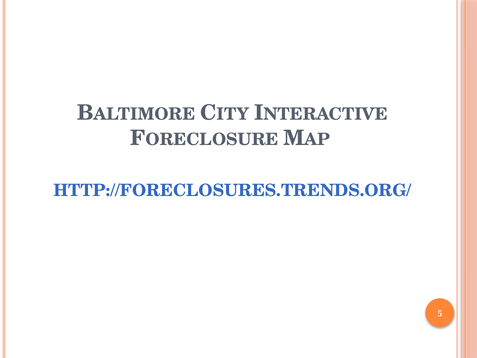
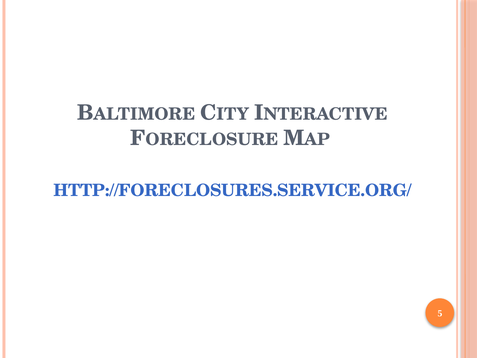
HTTP://FORECLOSURES.TRENDS.ORG/: HTTP://FORECLOSURES.TRENDS.ORG/ -> HTTP://FORECLOSURES.SERVICE.ORG/ (232, 191)
